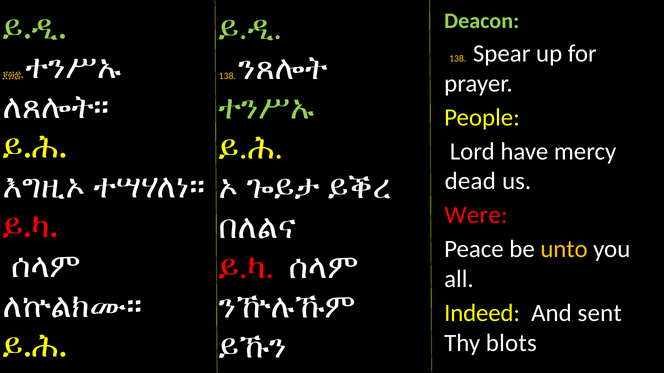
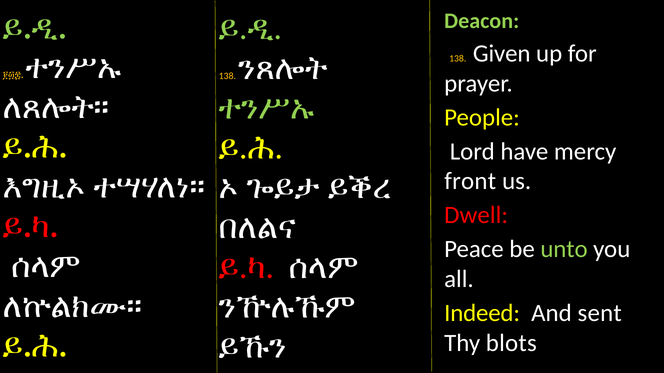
Spear: Spear -> Given (502, 54)
dead: dead -> front (470, 181)
Were: Were -> Dwell (476, 215)
unto colour: yellow -> light green (564, 250)
